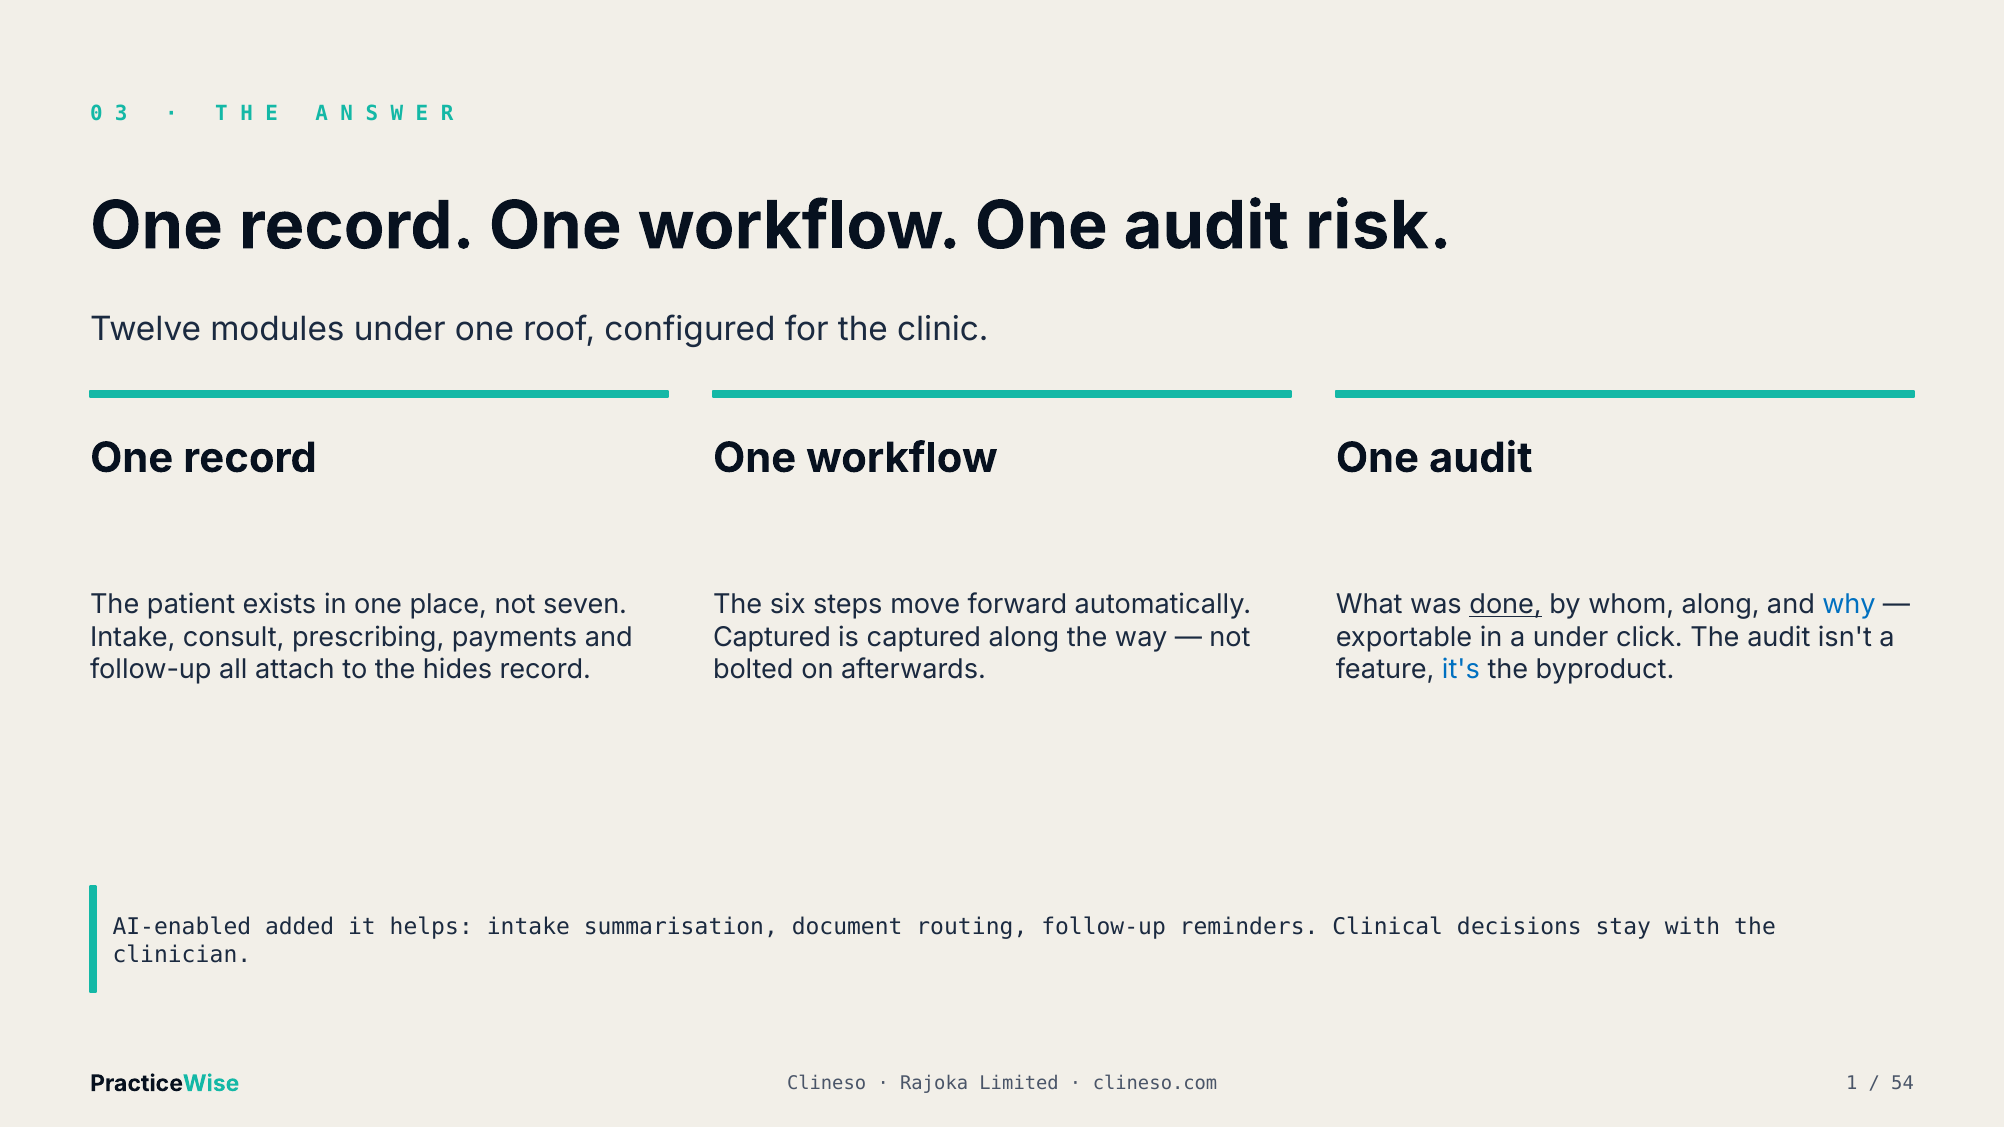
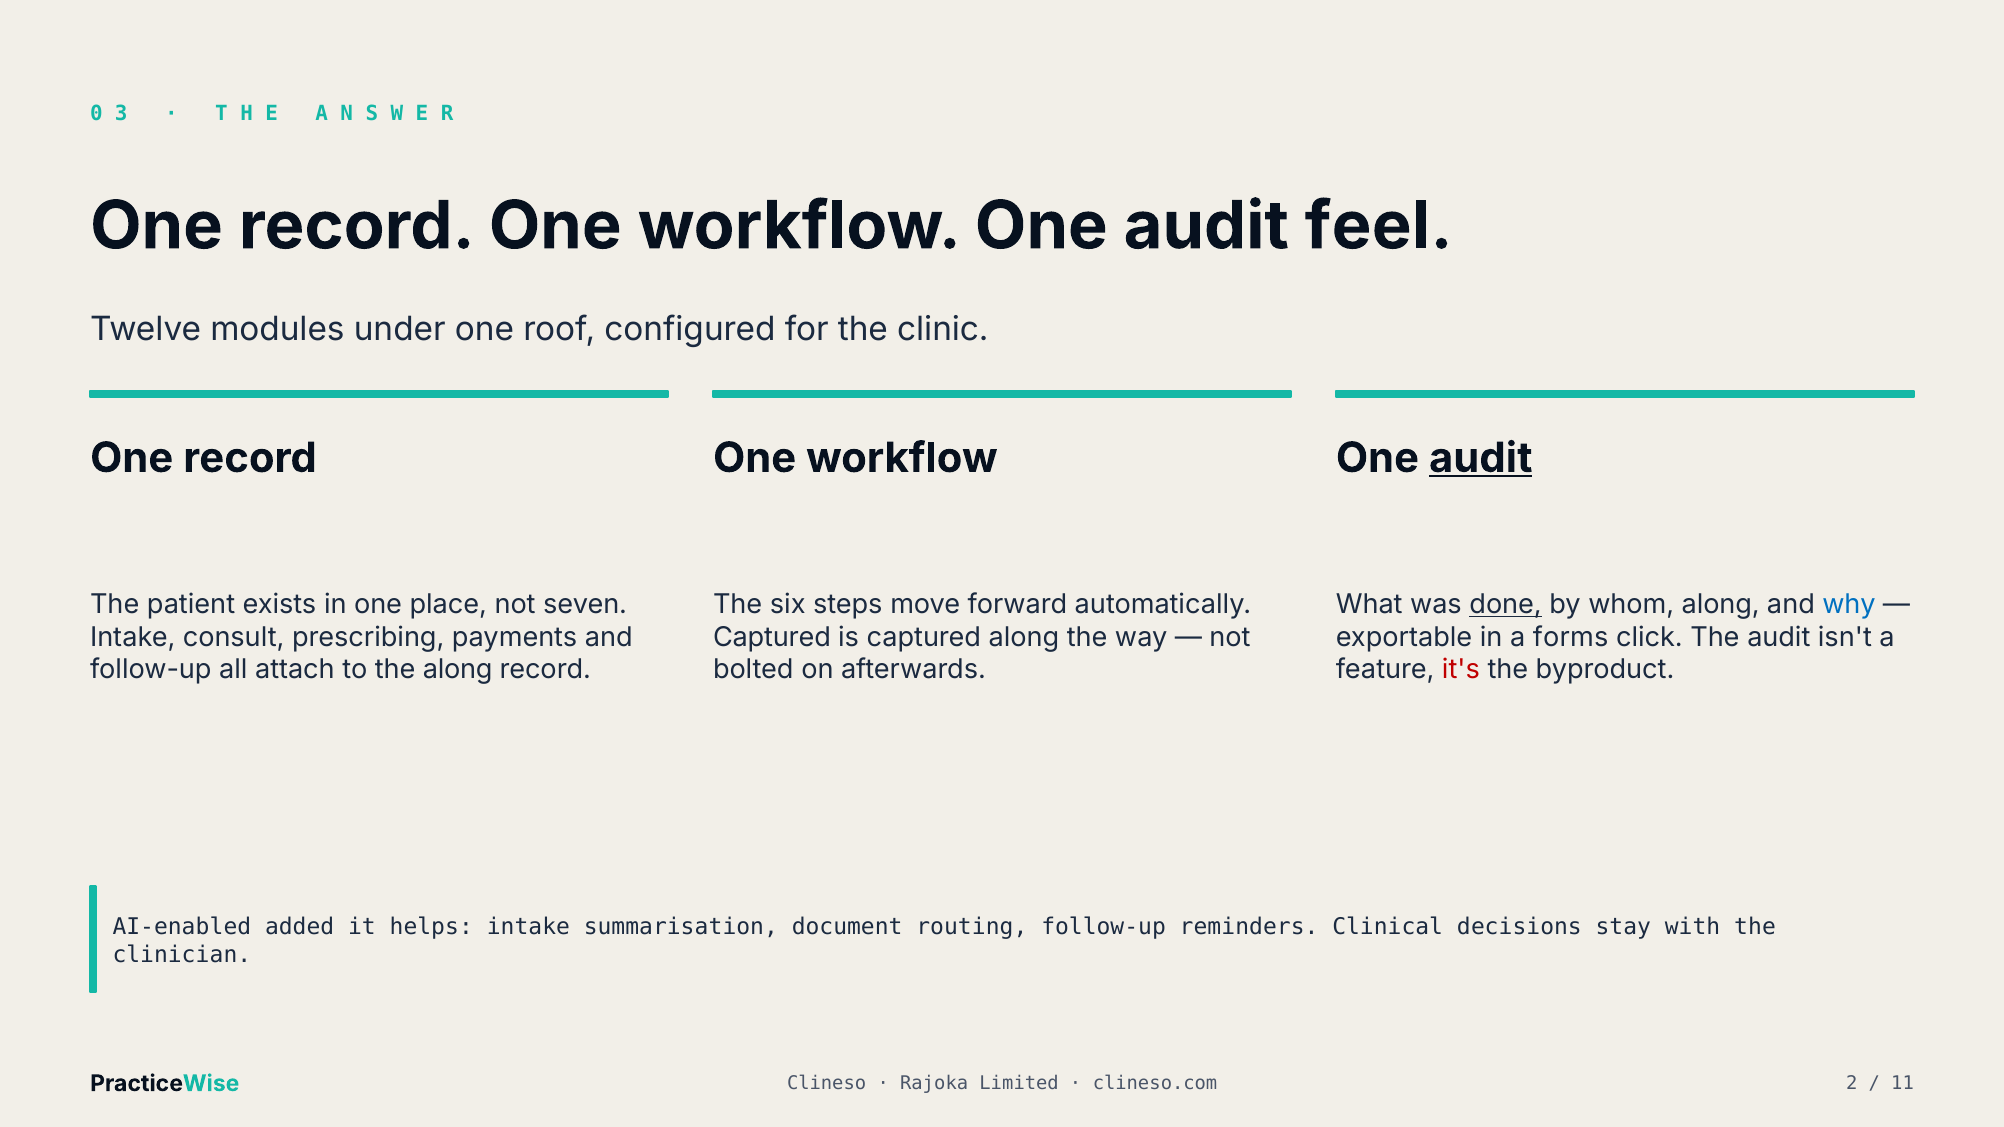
risk: risk -> feel (1379, 226)
audit underline: none -> present (1481, 458)
a under: under -> forms (1571, 638)
the hides: hides -> along (458, 670)
it's colour: blue -> red (1461, 670)
1: 1 -> 2 (1852, 1083)
54: 54 -> 11 (1903, 1083)
